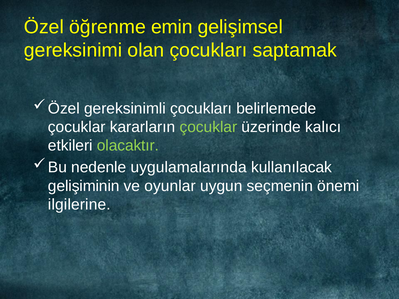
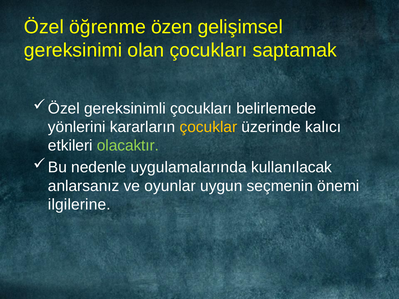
emin: emin -> özen (172, 27)
çocuklar: çocuklar -> yönlerini (77, 127)
çocuklar colour: light green -> yellow (208, 127)
gelişiminin: gelişiminin -> anlarsanız (84, 186)
